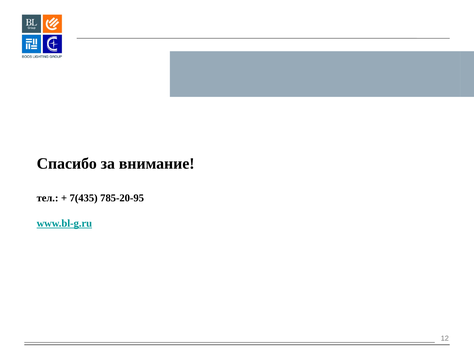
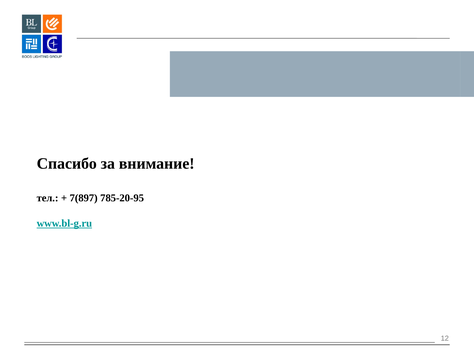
7(435: 7(435 -> 7(897 (84, 198)
